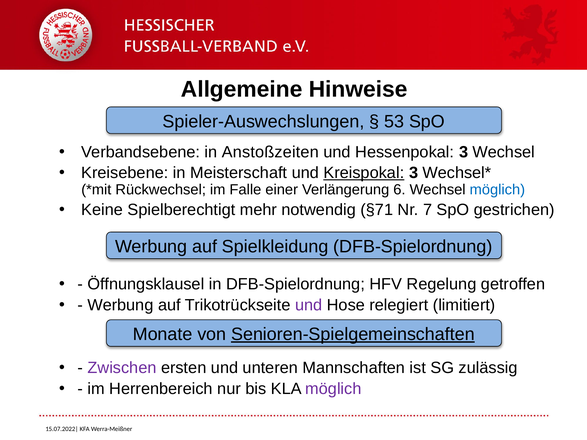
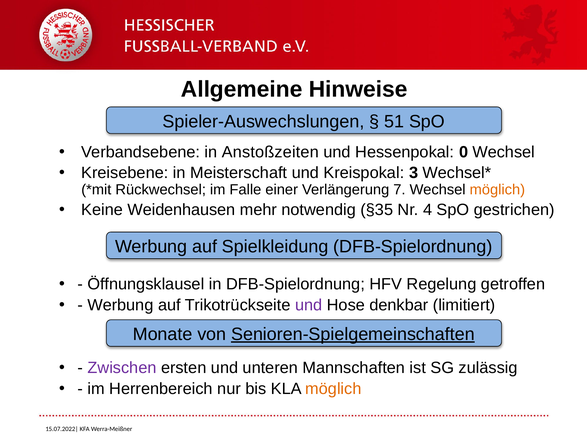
53: 53 -> 51 (394, 122)
Hessenpokal 3: 3 -> 0 (464, 152)
Kreispokal underline: present -> none (364, 173)
6: 6 -> 7 (399, 190)
möglich colour: blue -> orange (497, 190)
Spielberechtigt: Spielberechtigt -> Weidenhausen (181, 210)
§71: §71 -> §35 (377, 210)
7: 7 -> 4 (428, 210)
relegiert: relegiert -> denkbar (399, 305)
möglich colour: purple -> orange (333, 389)
